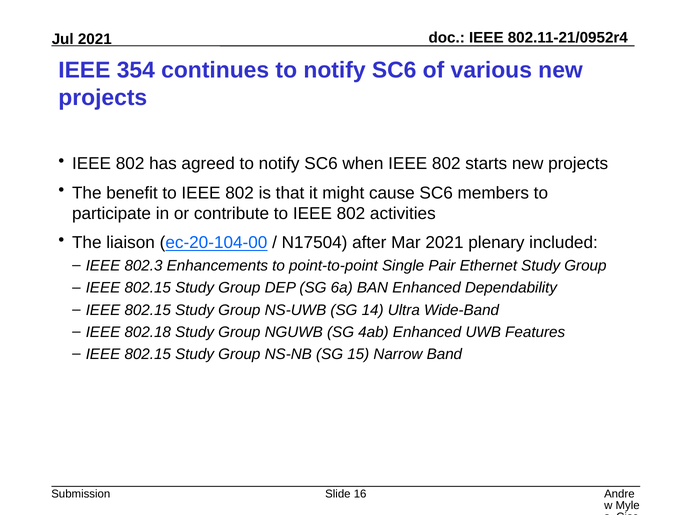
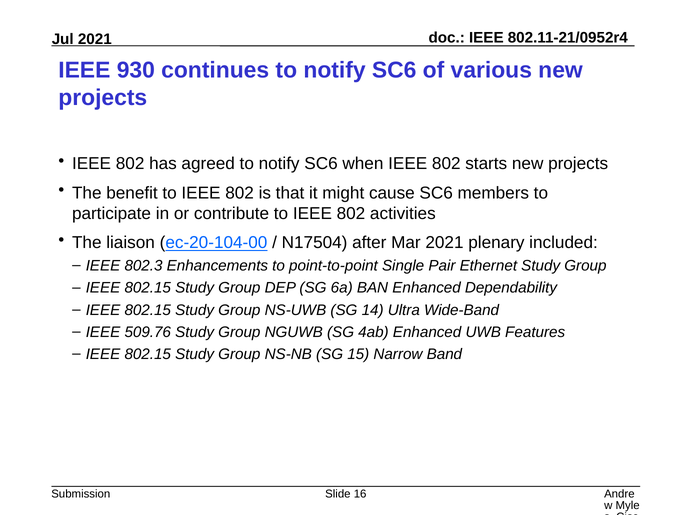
354: 354 -> 930 (136, 70)
802.18: 802.18 -> 509.76 (148, 332)
